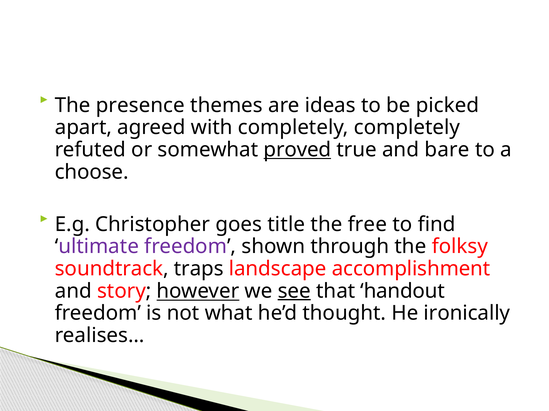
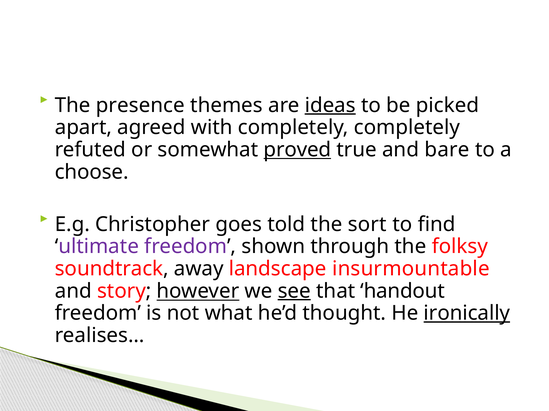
ideas underline: none -> present (330, 105)
title: title -> told (286, 225)
free: free -> sort (367, 225)
traps: traps -> away (199, 269)
accomplishment: accomplishment -> insurmountable (411, 269)
ironically underline: none -> present (467, 314)
